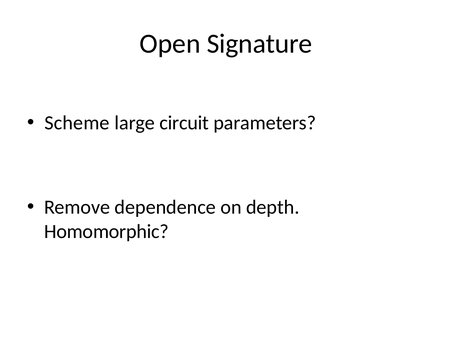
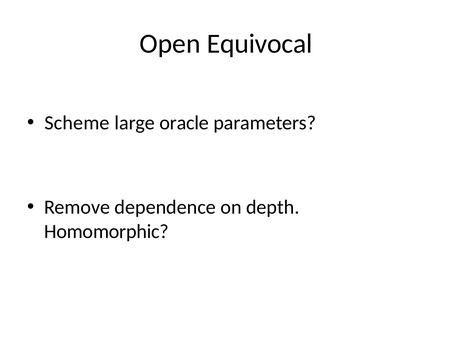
Signature: Signature -> Equivocal (260, 44)
circuit: circuit -> oracle (184, 123)
